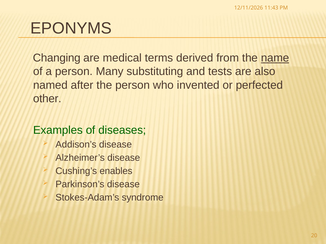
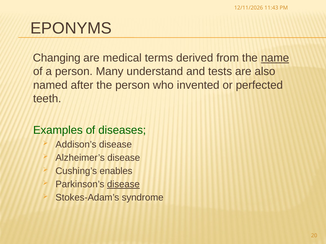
substituting: substituting -> understand (155, 72)
other: other -> teeth (47, 99)
disease underline: none -> present (123, 185)
